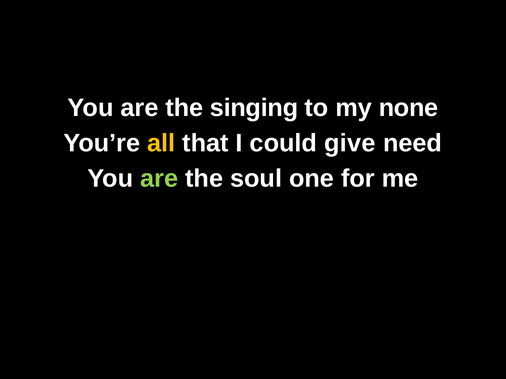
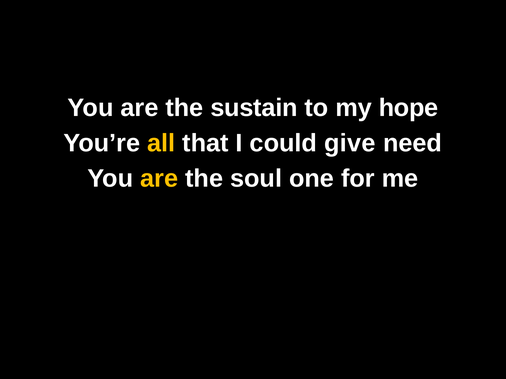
singing: singing -> sustain (254, 108)
none: none -> hope (409, 108)
are colour: light green -> yellow (159, 179)
